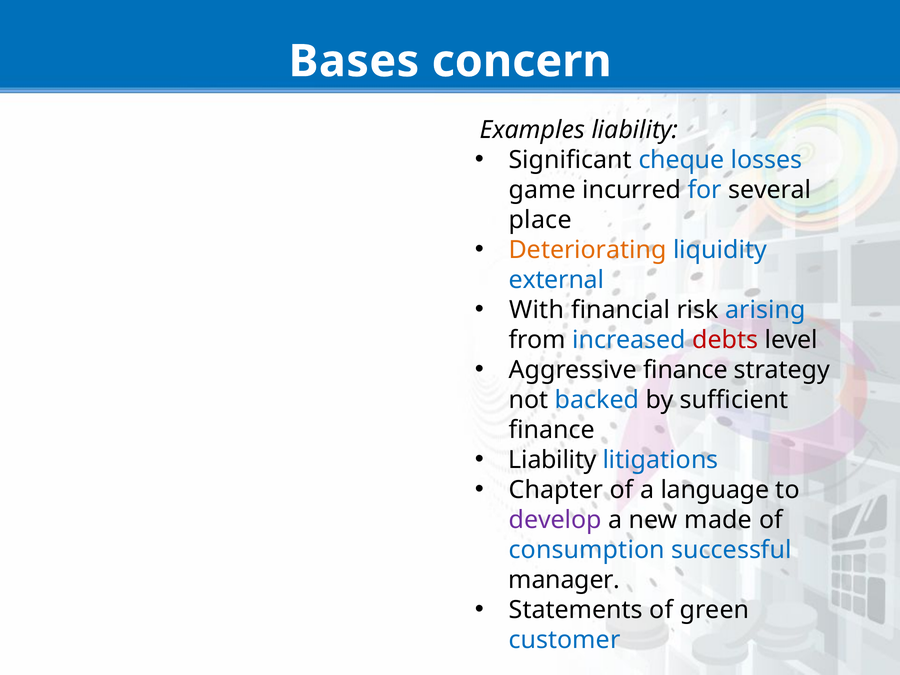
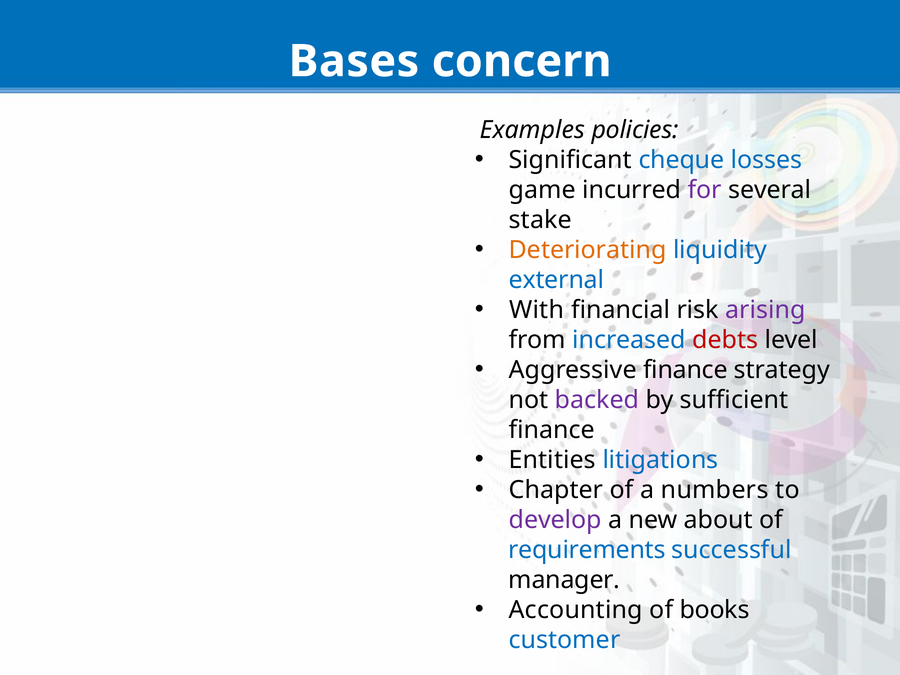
Examples liability: liability -> policies (635, 130)
for colour: blue -> purple (705, 190)
place: place -> stake (540, 220)
arising colour: blue -> purple (765, 310)
backed colour: blue -> purple (597, 400)
Liability: Liability -> Entities (552, 460)
language: language -> numbers (715, 490)
made: made -> about (718, 520)
consumption: consumption -> requirements (587, 550)
Statements: Statements -> Accounting (576, 610)
green: green -> books (715, 610)
